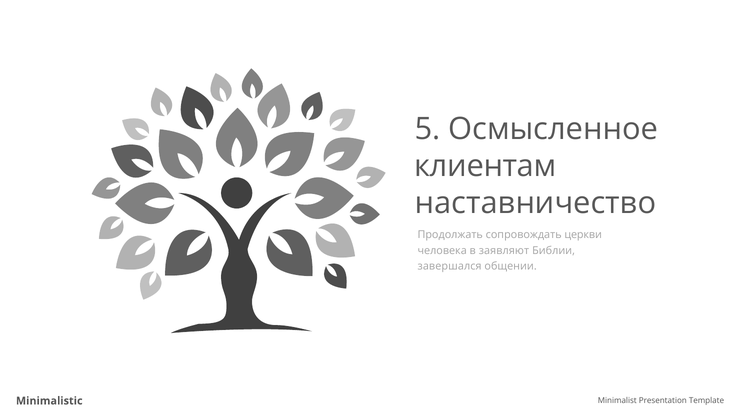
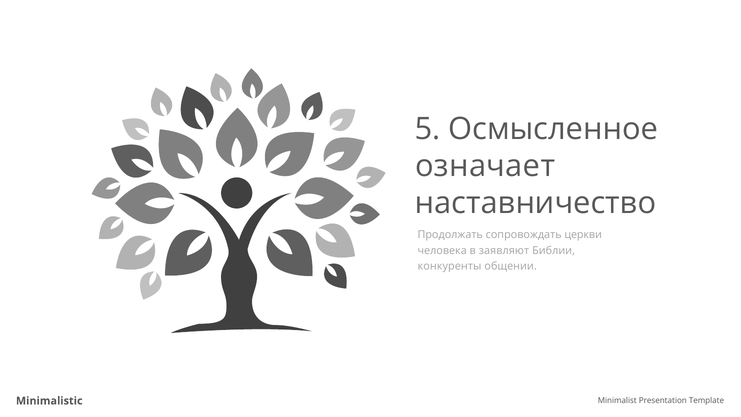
клиентам: клиентам -> означает (485, 166)
завершался: завершался -> конкуренты (450, 266)
